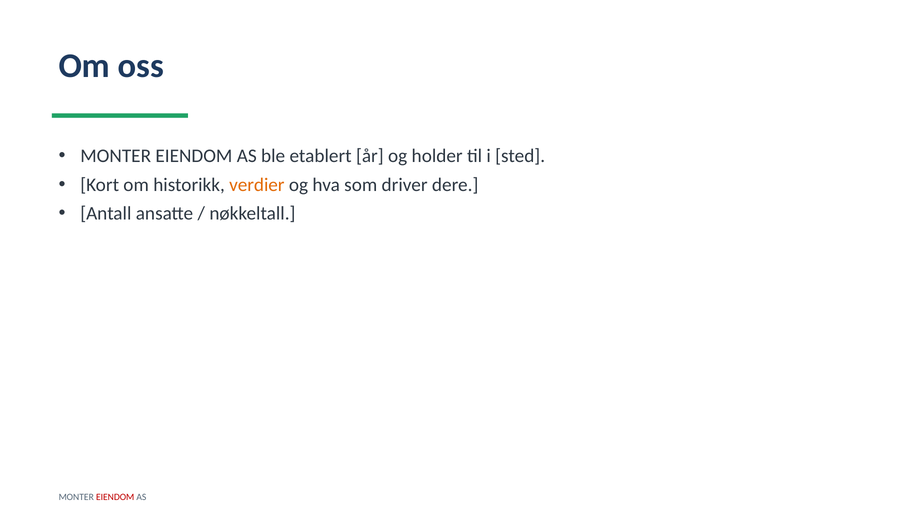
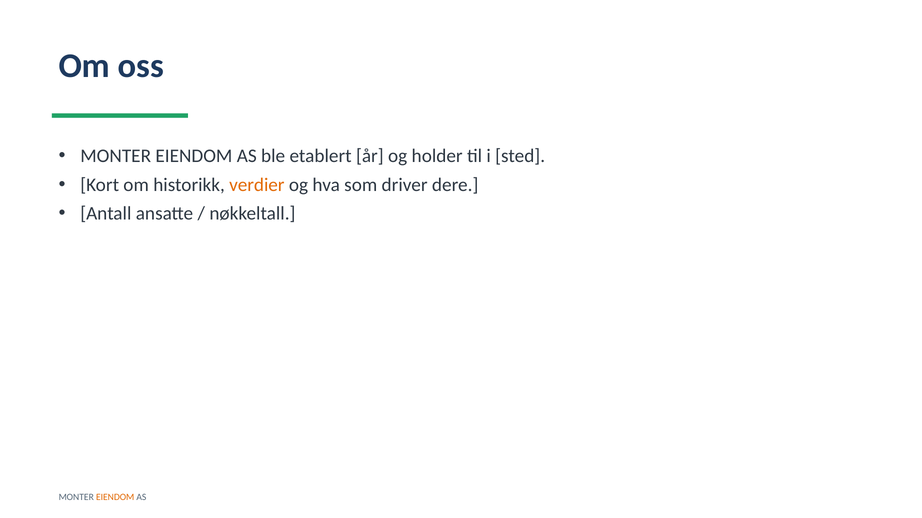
EIENDOM colour: red -> orange (115, 498)
